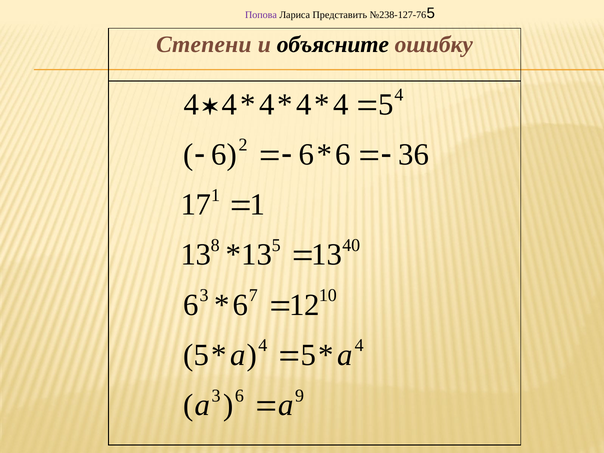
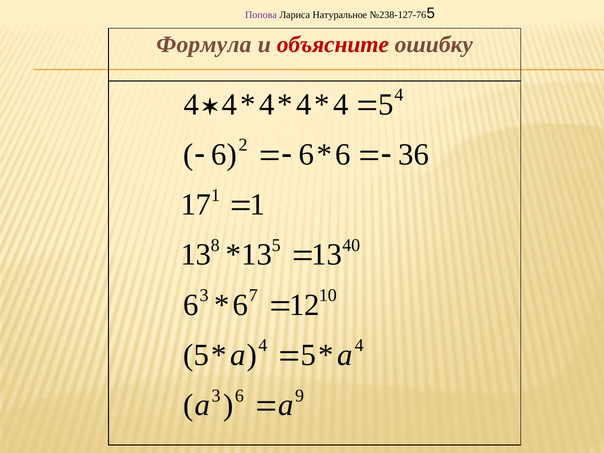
Представить: Представить -> Натуральное (340, 15)
Степени: Степени -> Формула (204, 45)
объясните colour: black -> red (333, 45)
